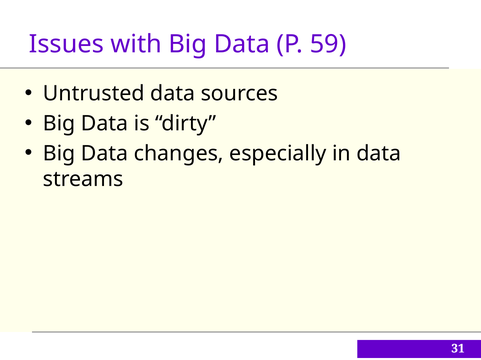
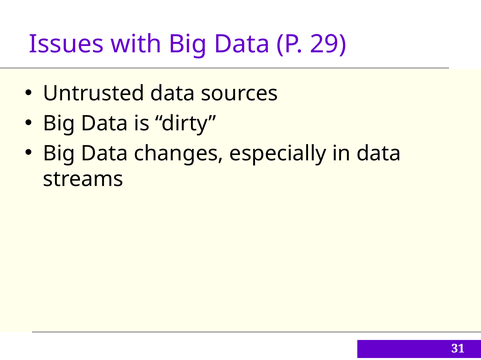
59: 59 -> 29 (328, 44)
